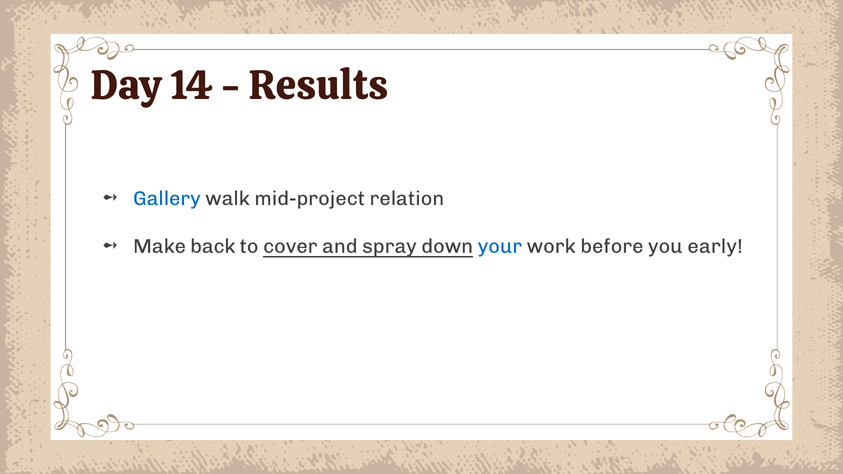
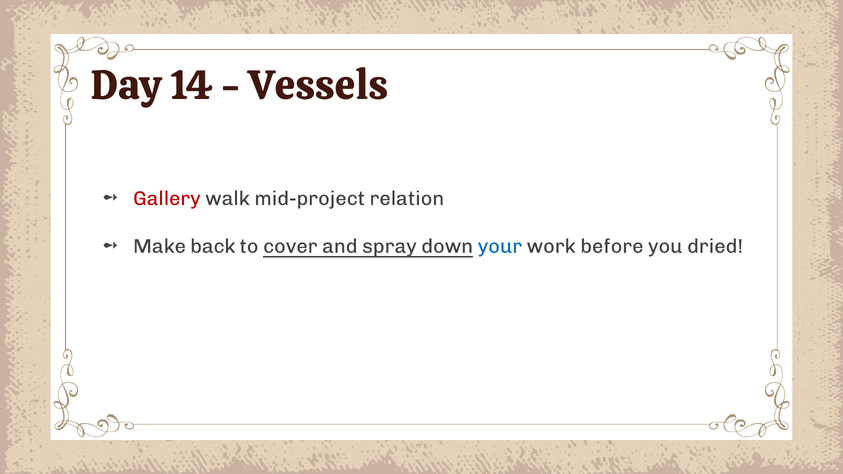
Results: Results -> Vessels (319, 86)
Gallery colour: blue -> red (167, 199)
early: early -> dried (715, 246)
